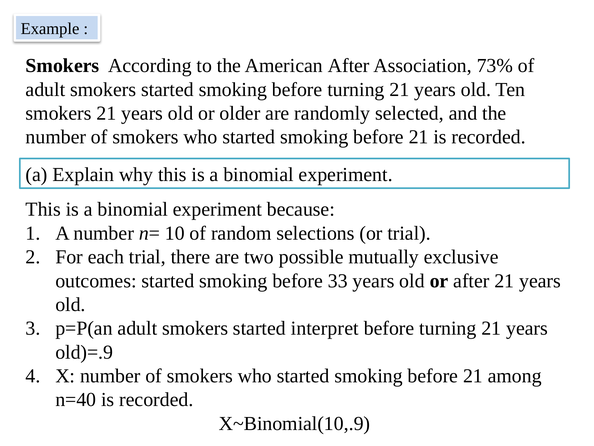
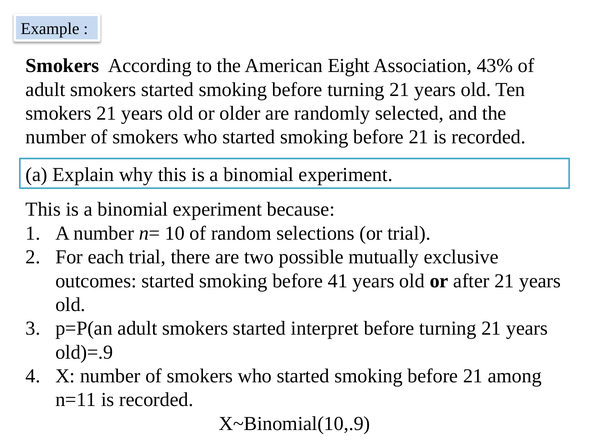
American After: After -> Eight (349, 66)
73%: 73% -> 43% (495, 66)
33: 33 -> 41 (338, 281)
n=40: n=40 -> n=11 (76, 399)
